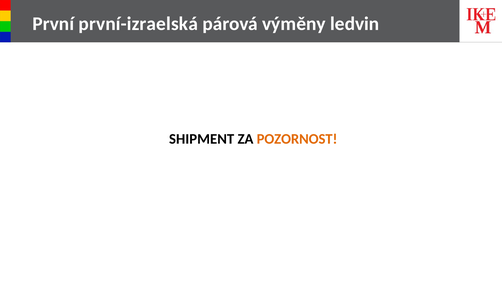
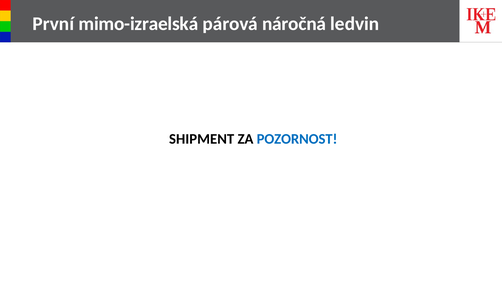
první-izraelská: první-izraelská -> mimo-izraelská (138, 24)
výměny: výměny -> náročná (294, 24)
POZORNOST colour: orange -> blue (297, 139)
